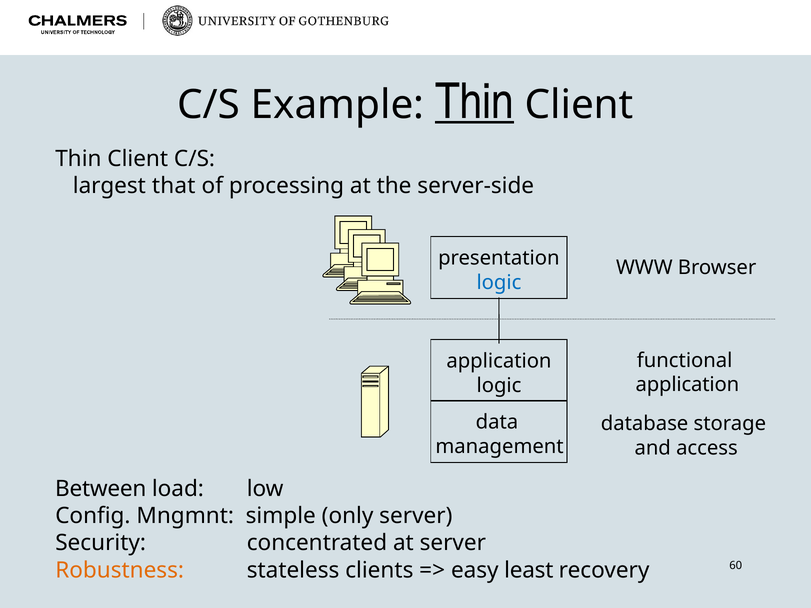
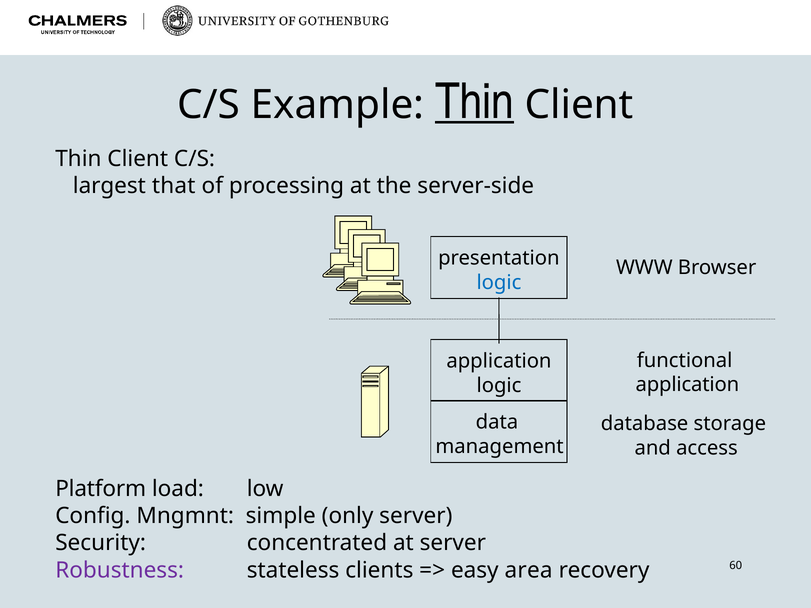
Between: Between -> Platform (101, 489)
Robustness colour: orange -> purple (120, 570)
least: least -> area (529, 570)
